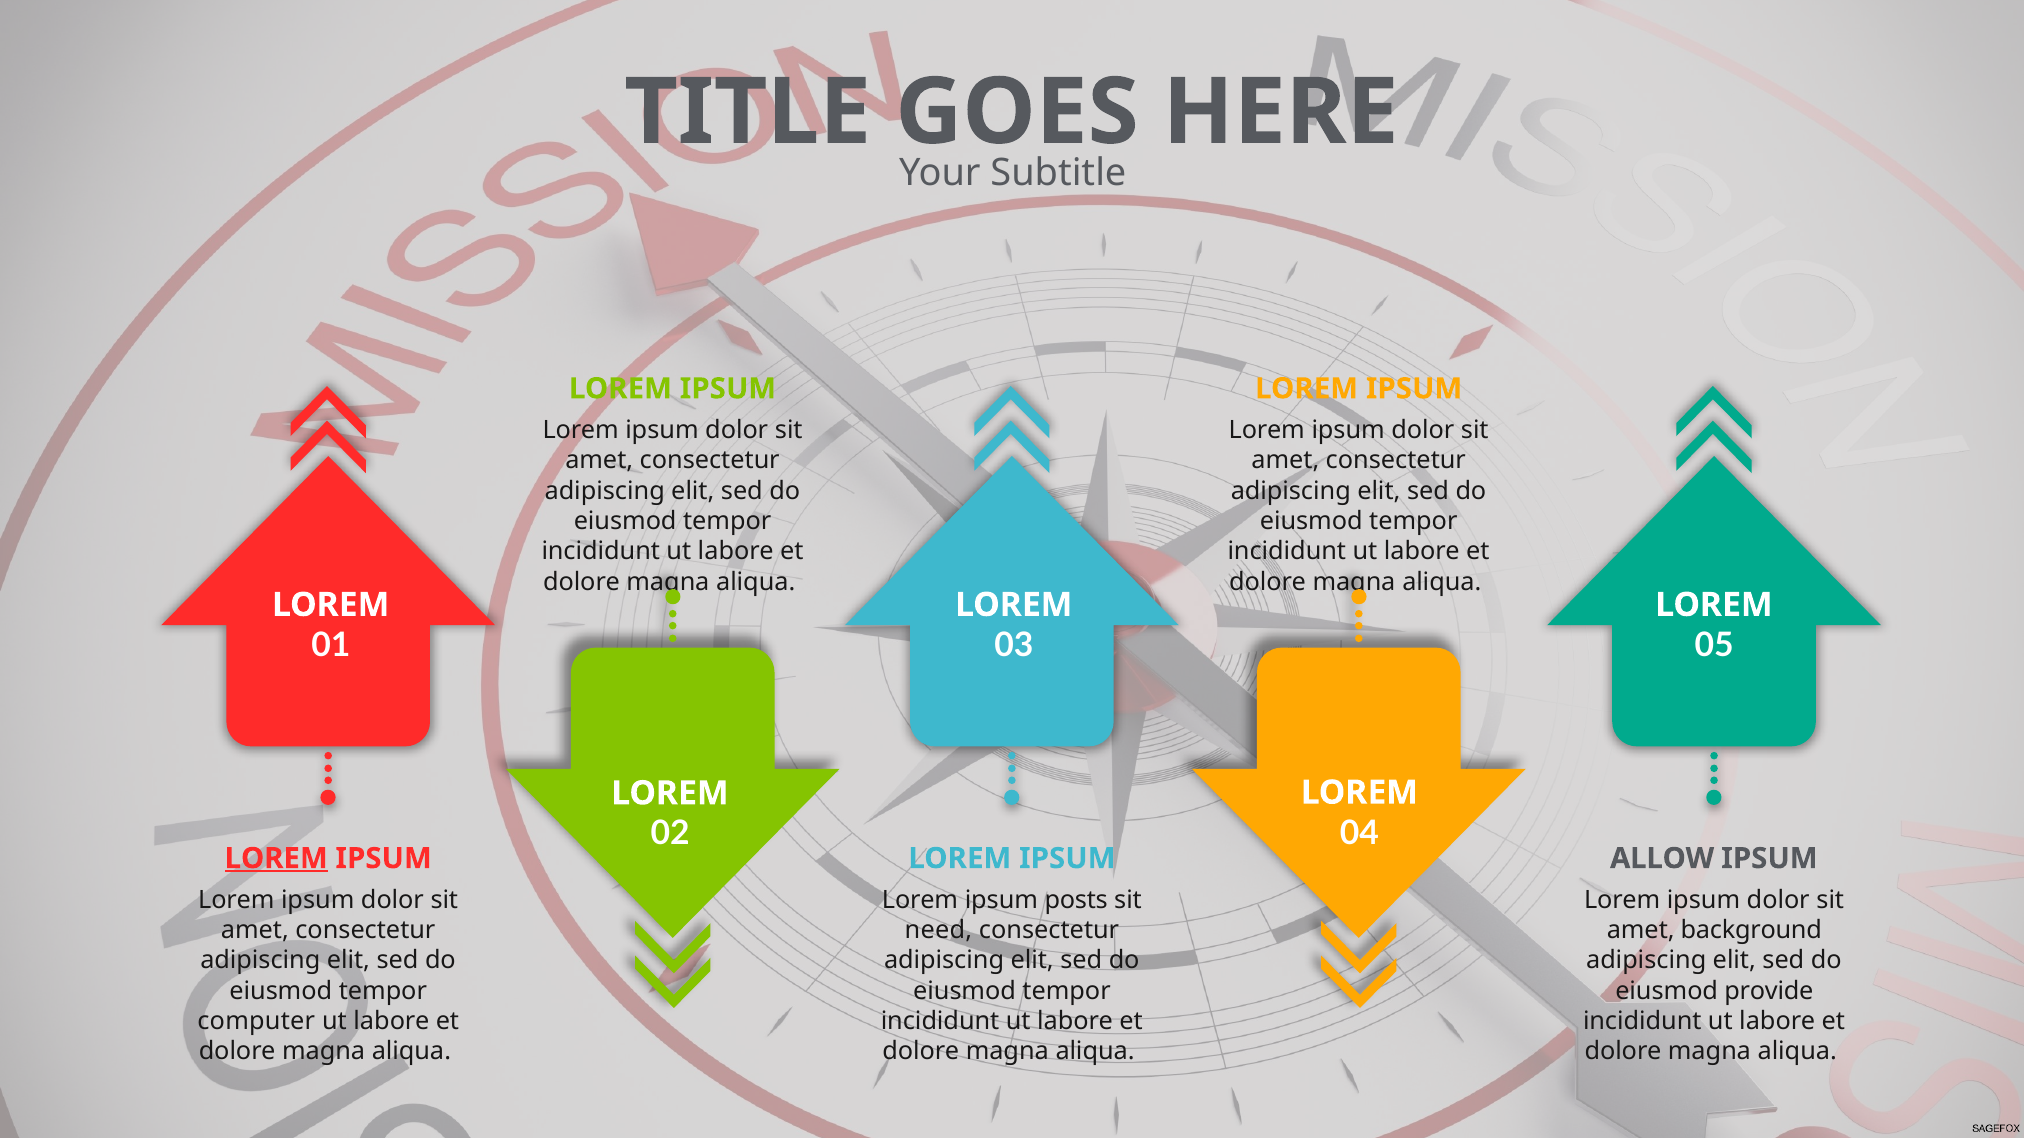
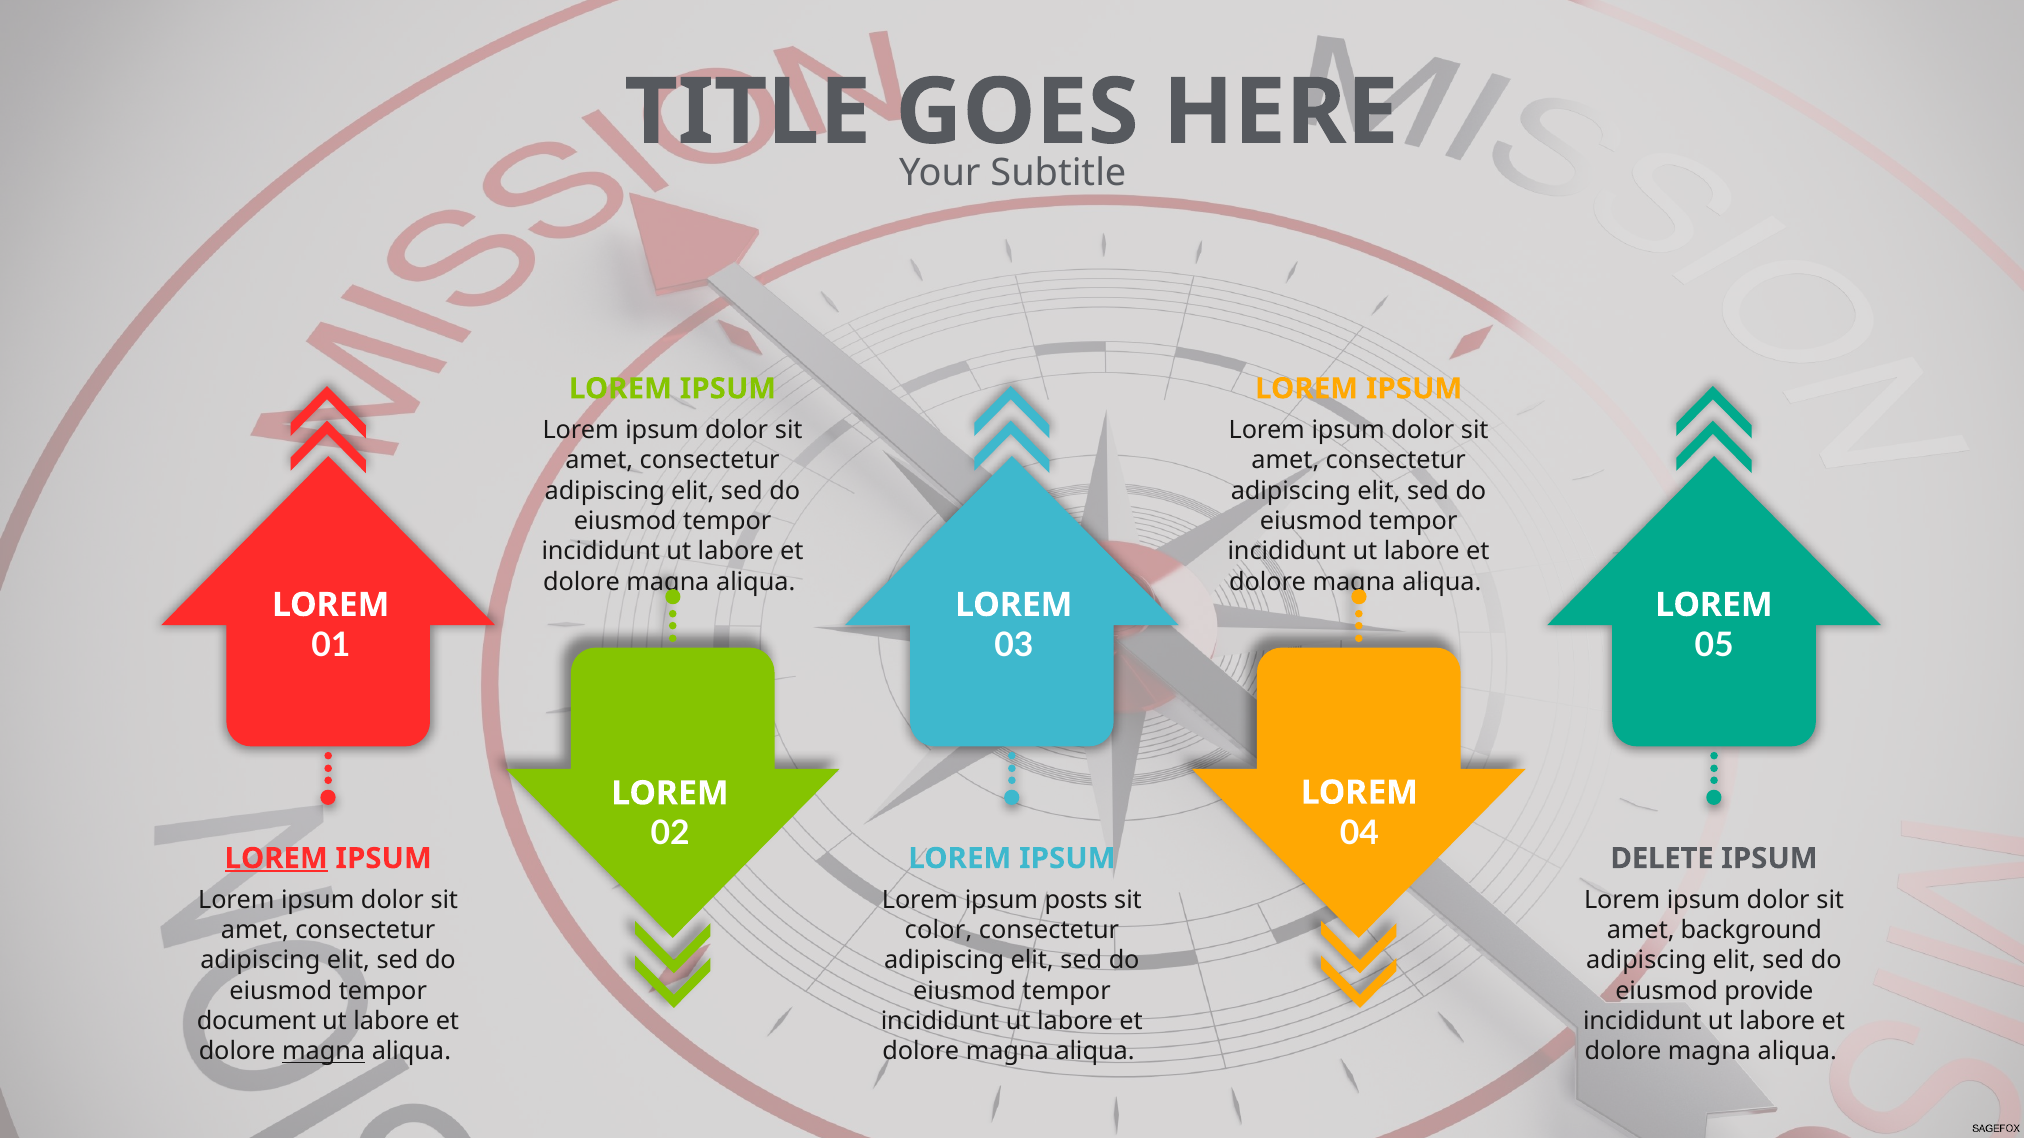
ALLOW: ALLOW -> DELETE (1662, 859)
need: need -> color (938, 931)
computer: computer -> document (256, 1022)
magna underline: none -> present (324, 1052)
